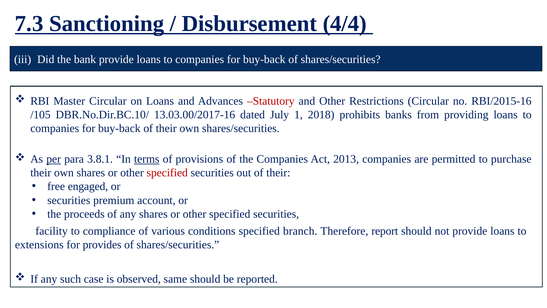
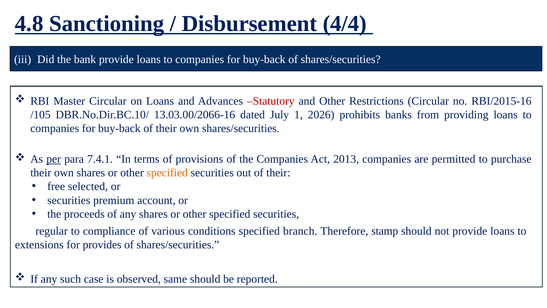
7.3: 7.3 -> 4.8 (29, 24)
13.03.00/2017-16: 13.03.00/2017-16 -> 13.03.00/2066-16 (195, 115)
2018: 2018 -> 2026 (321, 115)
3.8.1: 3.8.1 -> 7.4.1 (100, 159)
terms underline: present -> none (147, 159)
specified colour: red -> orange (167, 173)
engaged: engaged -> selected (88, 186)
facility: facility -> regular (52, 231)
report: report -> stamp (385, 231)
